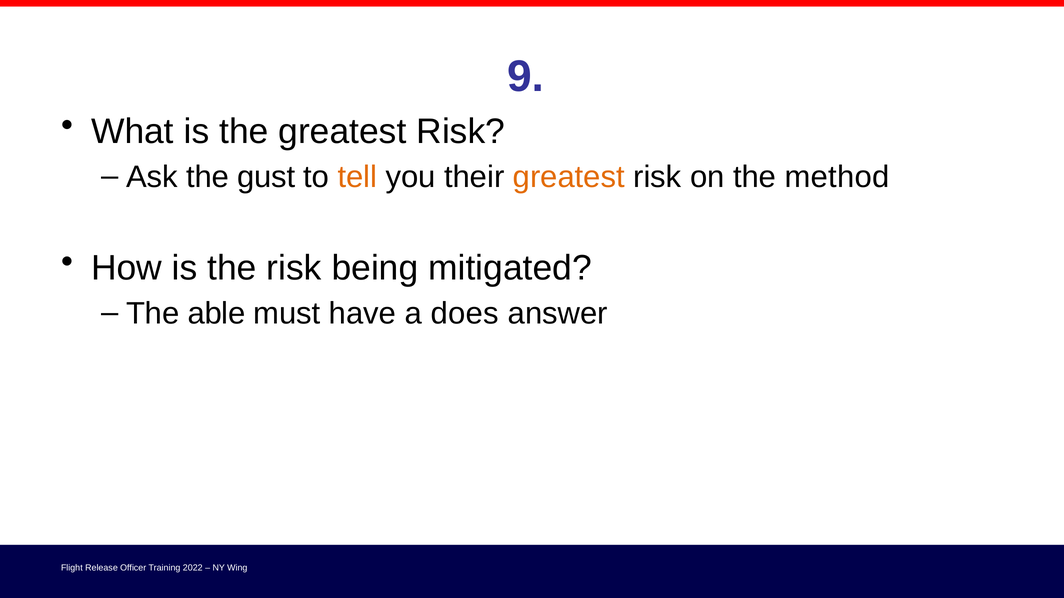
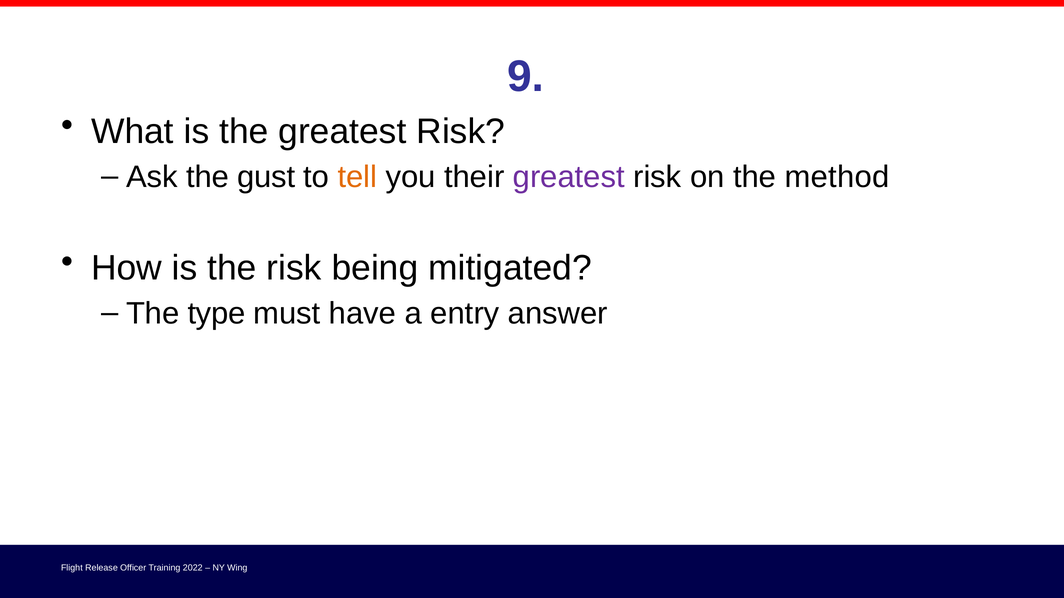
greatest colour: orange -> purple (569, 177)
able: able -> type (216, 314)
does: does -> entry (465, 314)
